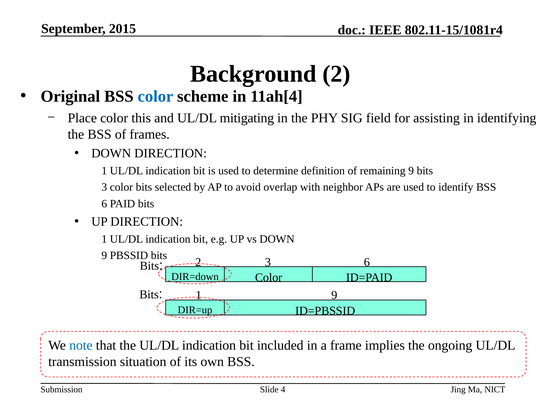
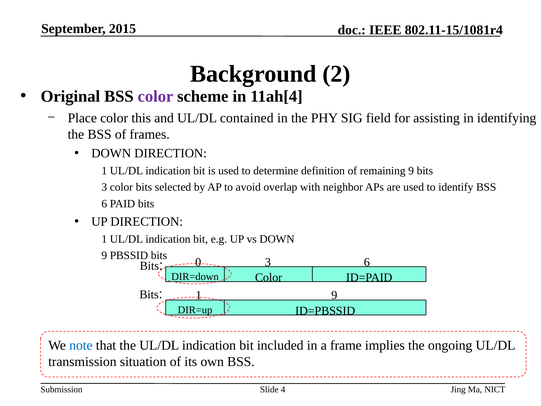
color colour: blue -> purple (155, 96)
mitigating: mitigating -> contained (247, 118)
Bits 2: 2 -> 0 (198, 262)
